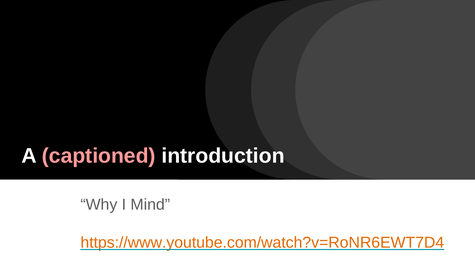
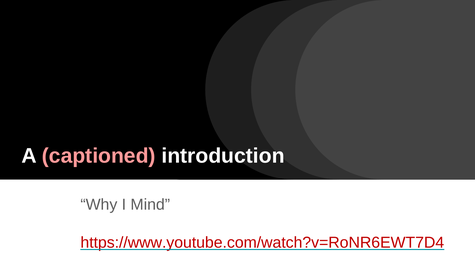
https://www.youtube.com/watch?v=RoNR6EWT7D4 colour: orange -> red (262, 243)
